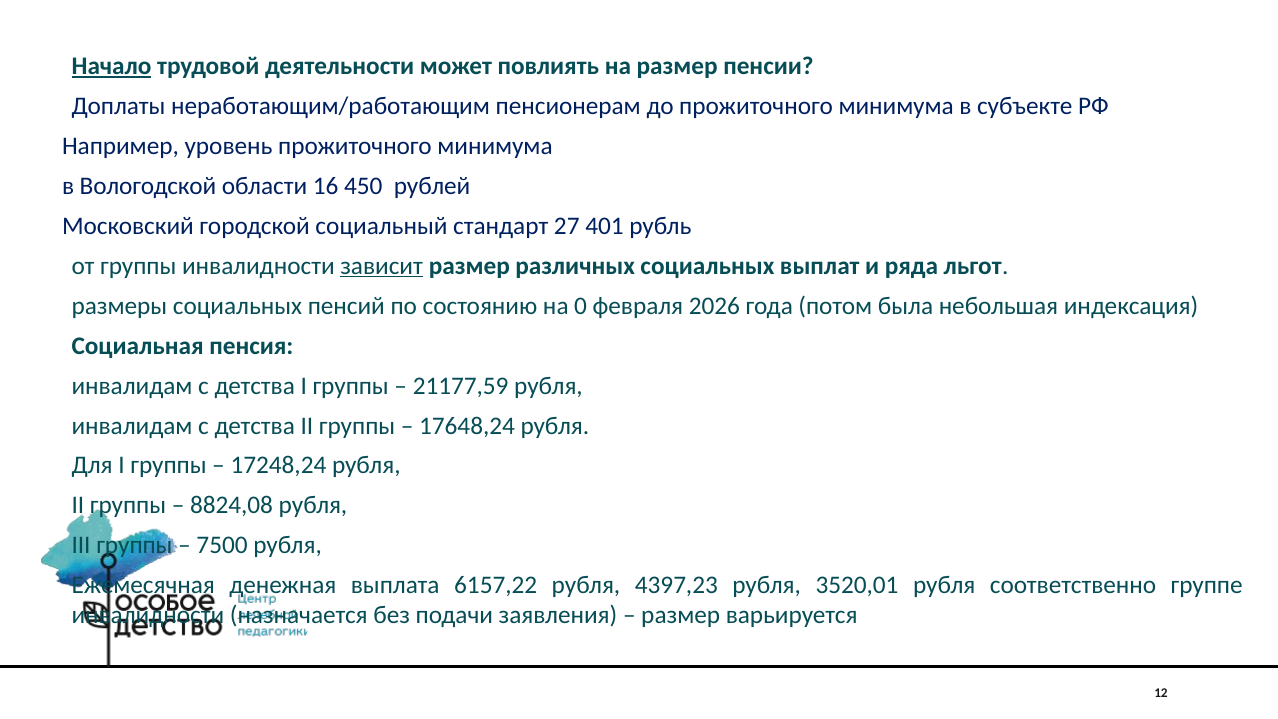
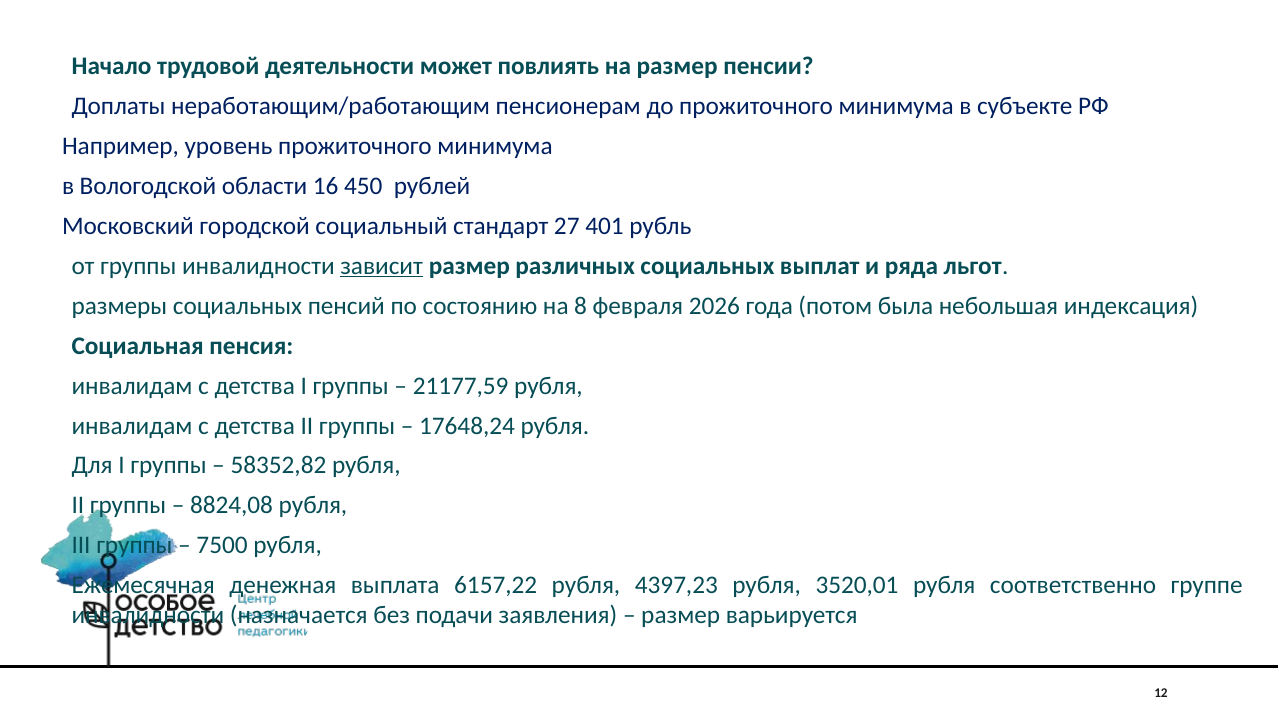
Начало underline: present -> none (112, 66)
0: 0 -> 8 (581, 306)
17248,24: 17248,24 -> 58352,82 (278, 466)
